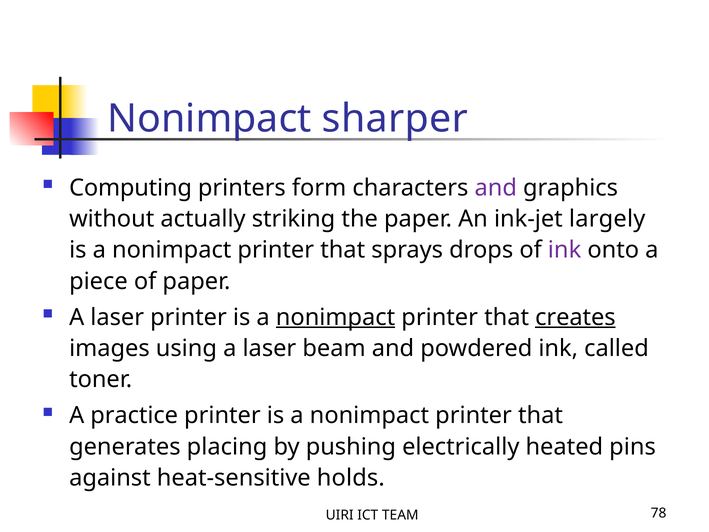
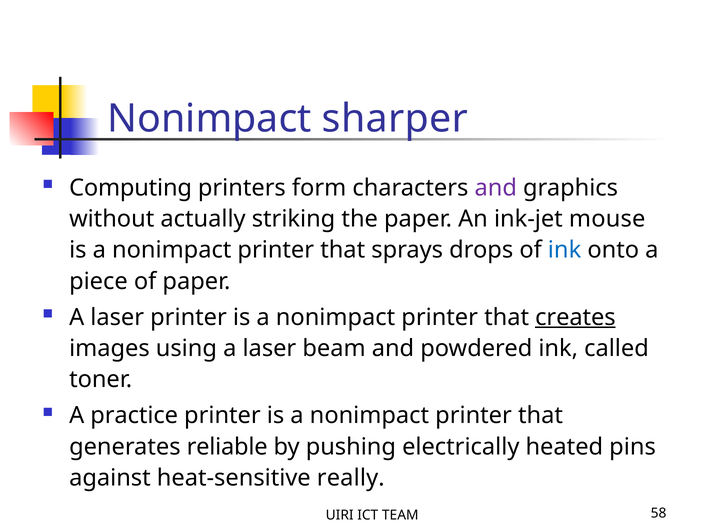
largely: largely -> mouse (607, 219)
ink colour: purple -> blue (565, 250)
nonimpact underline: present -> none (336, 317)
placing: placing -> reliable (227, 447)
holds: holds -> really (351, 478)
78: 78 -> 58 (659, 513)
